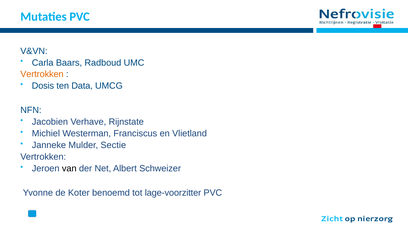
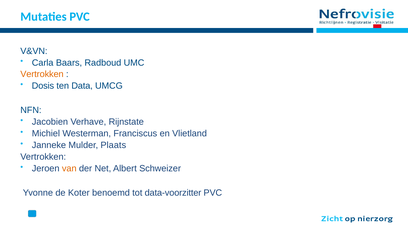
Sectie: Sectie -> Plaats (113, 145)
van colour: black -> orange (69, 168)
lage-voorzitter: lage-voorzitter -> data-voorzitter (173, 192)
